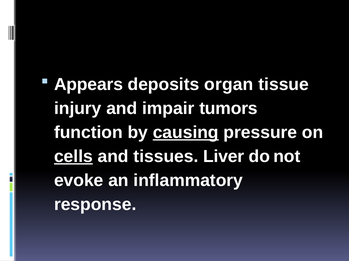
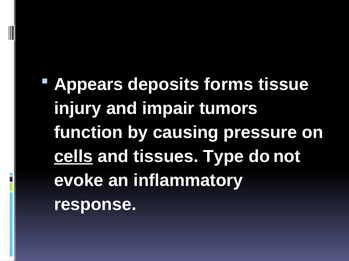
organ: organ -> forms (229, 85)
causing underline: present -> none (186, 133)
Liver: Liver -> Type (224, 157)
